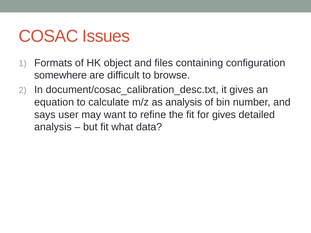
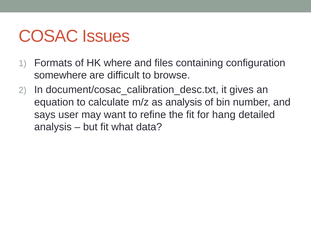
object: object -> where (118, 63)
for gives: gives -> hang (224, 115)
